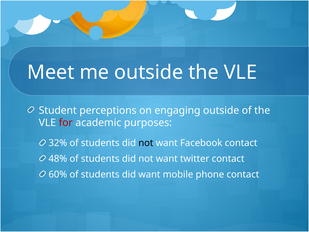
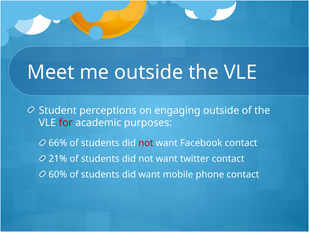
32%: 32% -> 66% (58, 143)
not colour: black -> red (146, 143)
48%: 48% -> 21% (58, 159)
